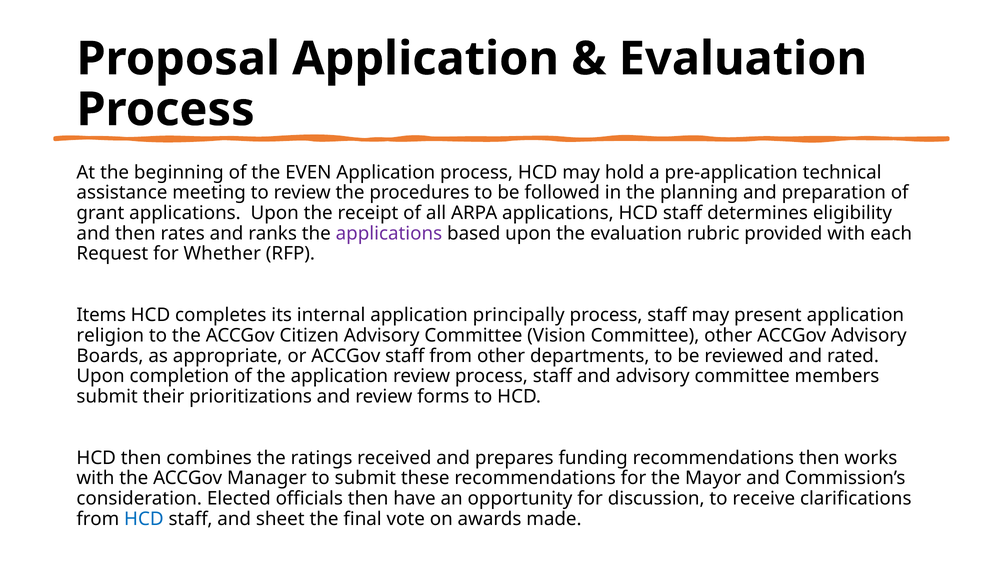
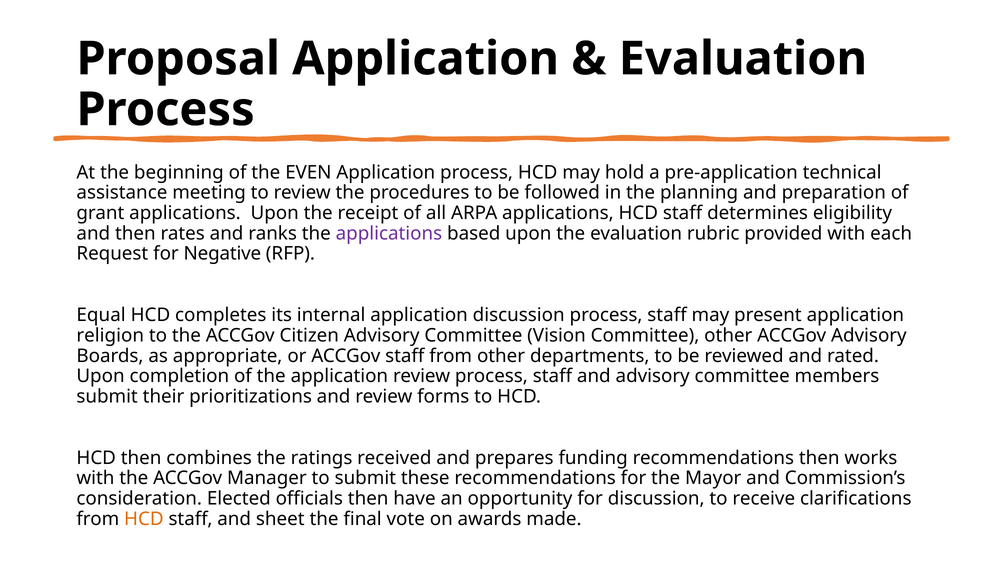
Whether: Whether -> Negative (222, 254)
Items: Items -> Equal (101, 315)
application principally: principally -> discussion (519, 315)
HCD colour: blue -> orange (144, 519)
